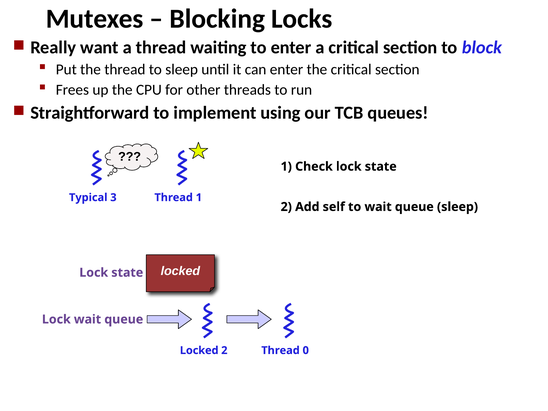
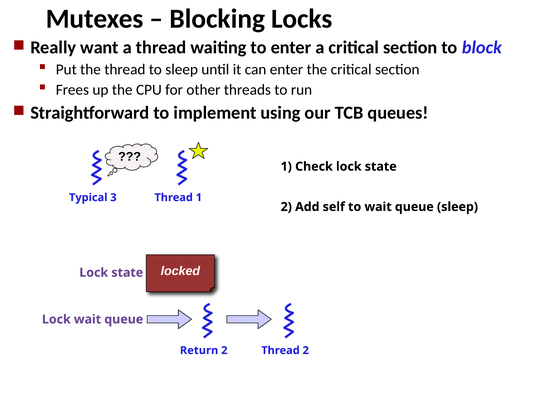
Locked: Locked -> Return (199, 350)
Thread 0: 0 -> 2 (306, 350)
